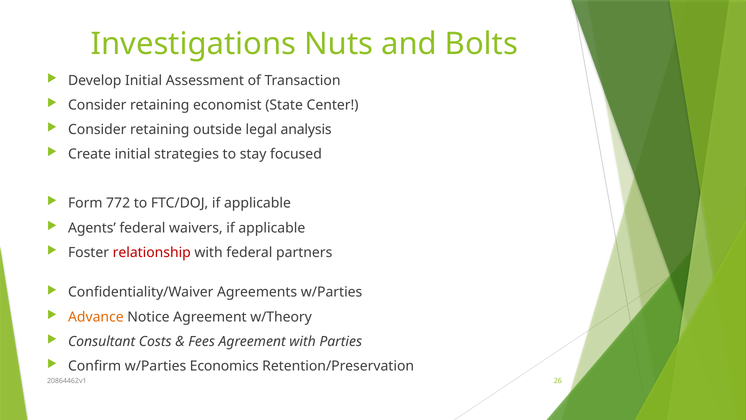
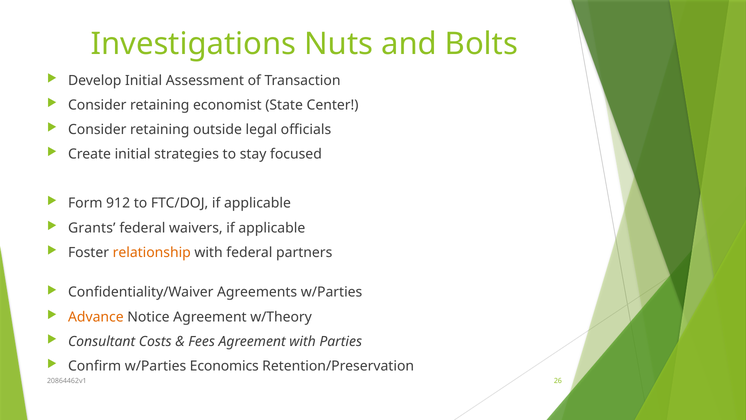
analysis: analysis -> officials (306, 129)
772: 772 -> 912 (118, 203)
Agents: Agents -> Grants (92, 228)
relationship colour: red -> orange (152, 252)
